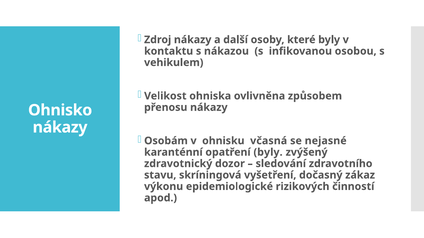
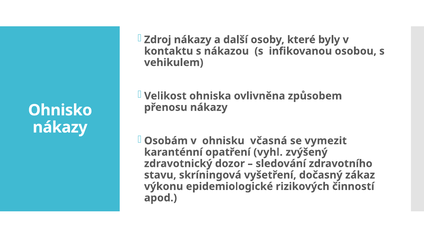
nejasné: nejasné -> vymezit (326, 141)
opatření byly: byly -> vyhl (268, 152)
